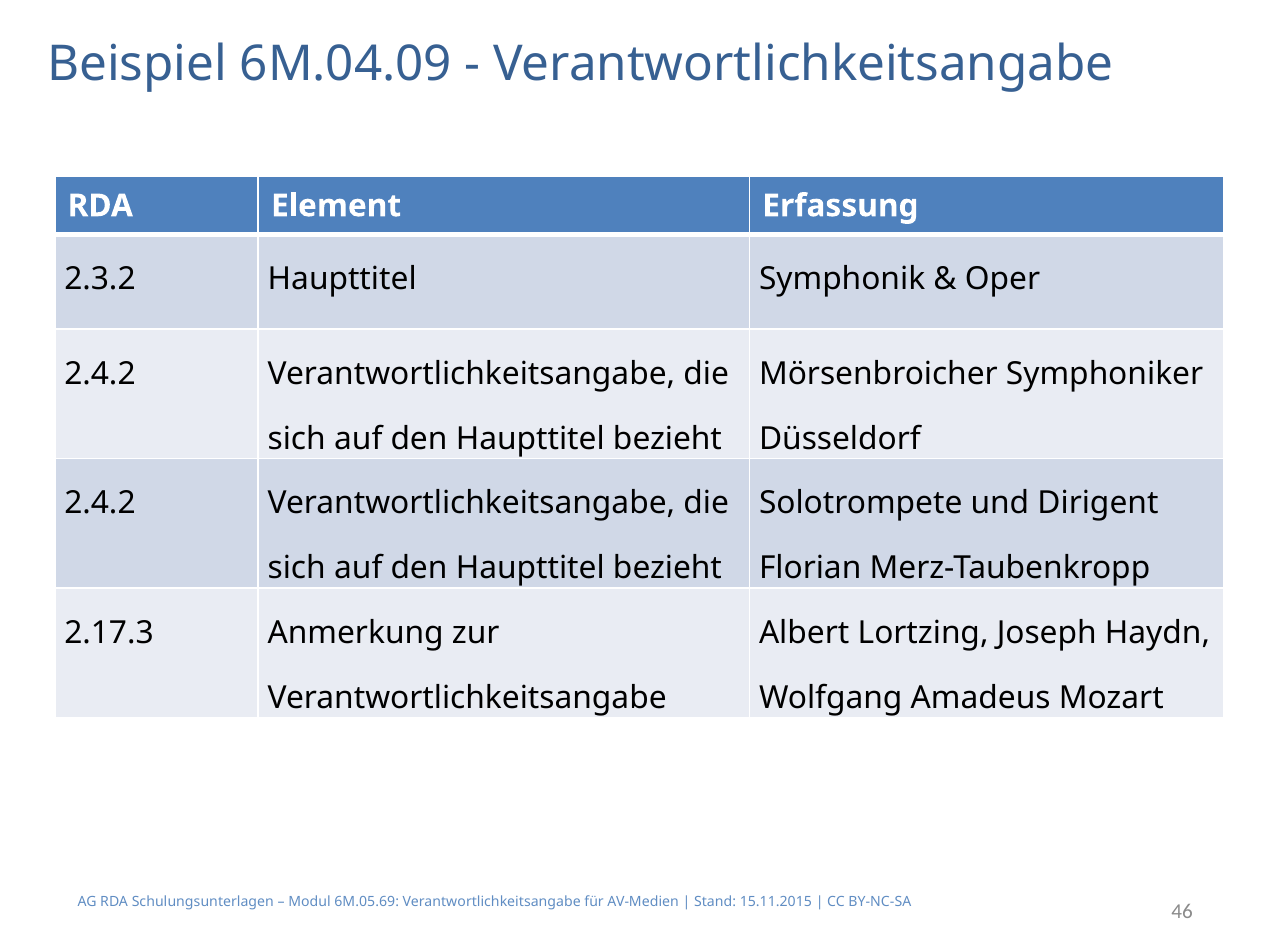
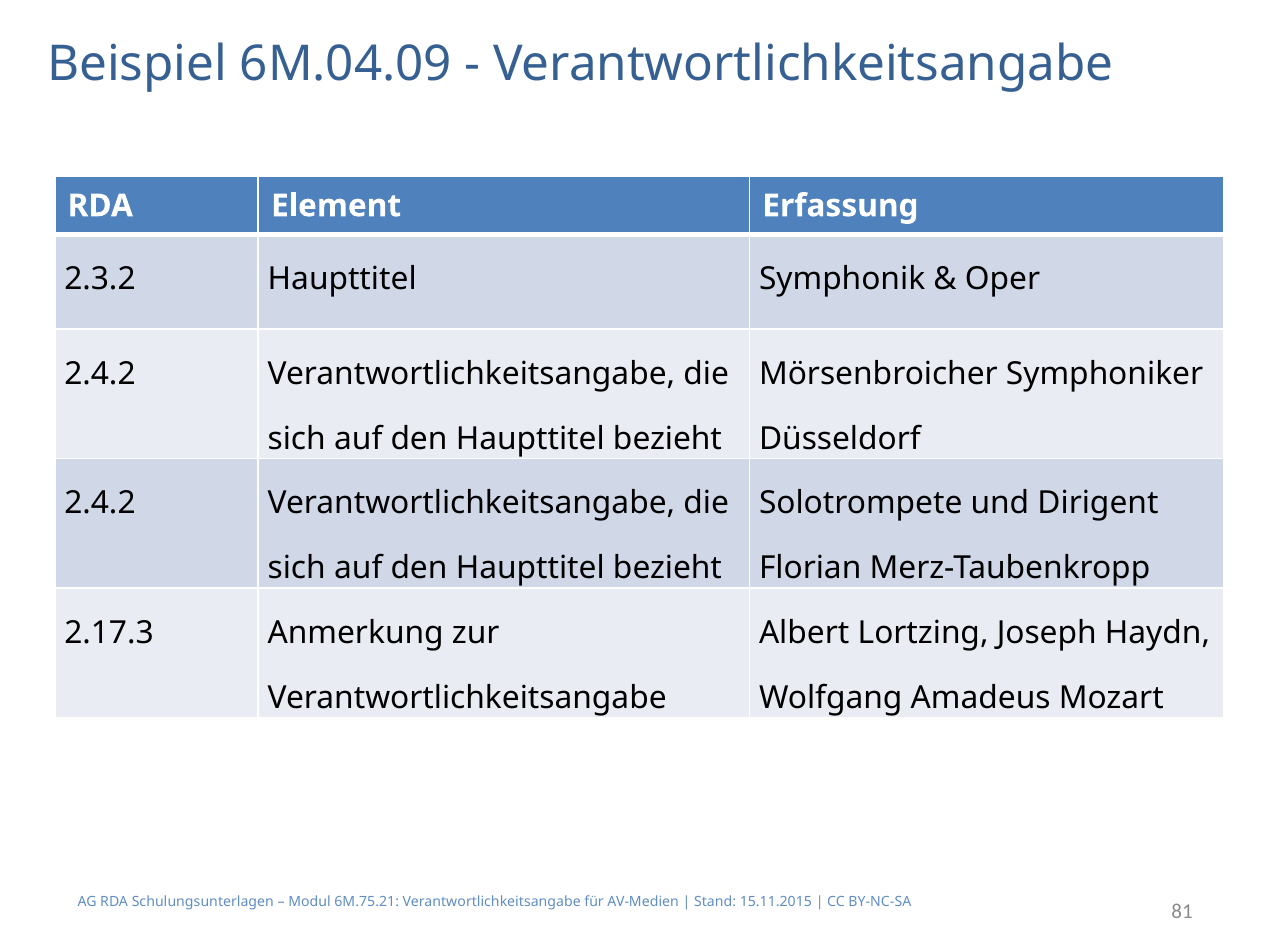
6M.05.69: 6M.05.69 -> 6M.75.21 (367, 902)
46: 46 -> 81 (1182, 912)
